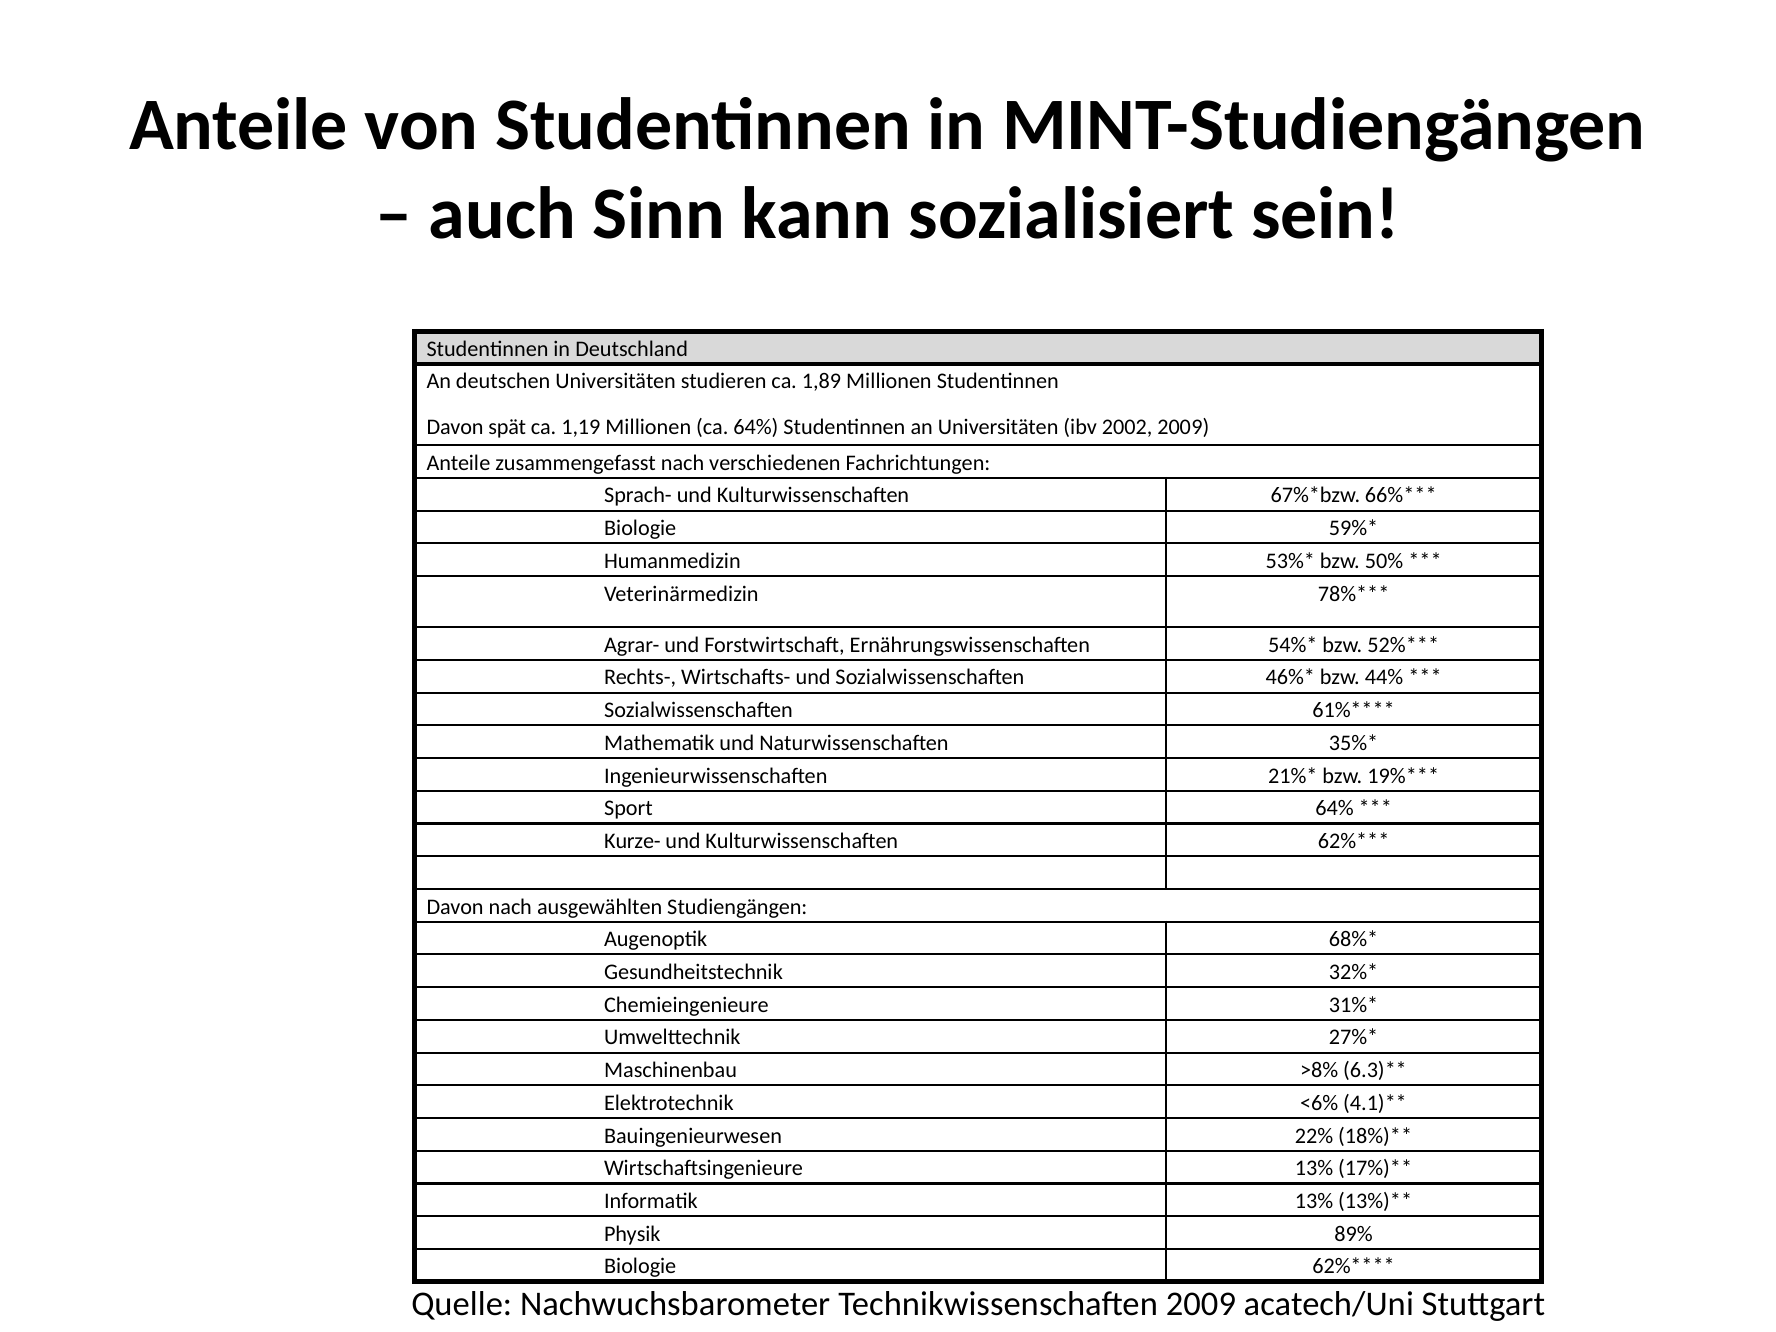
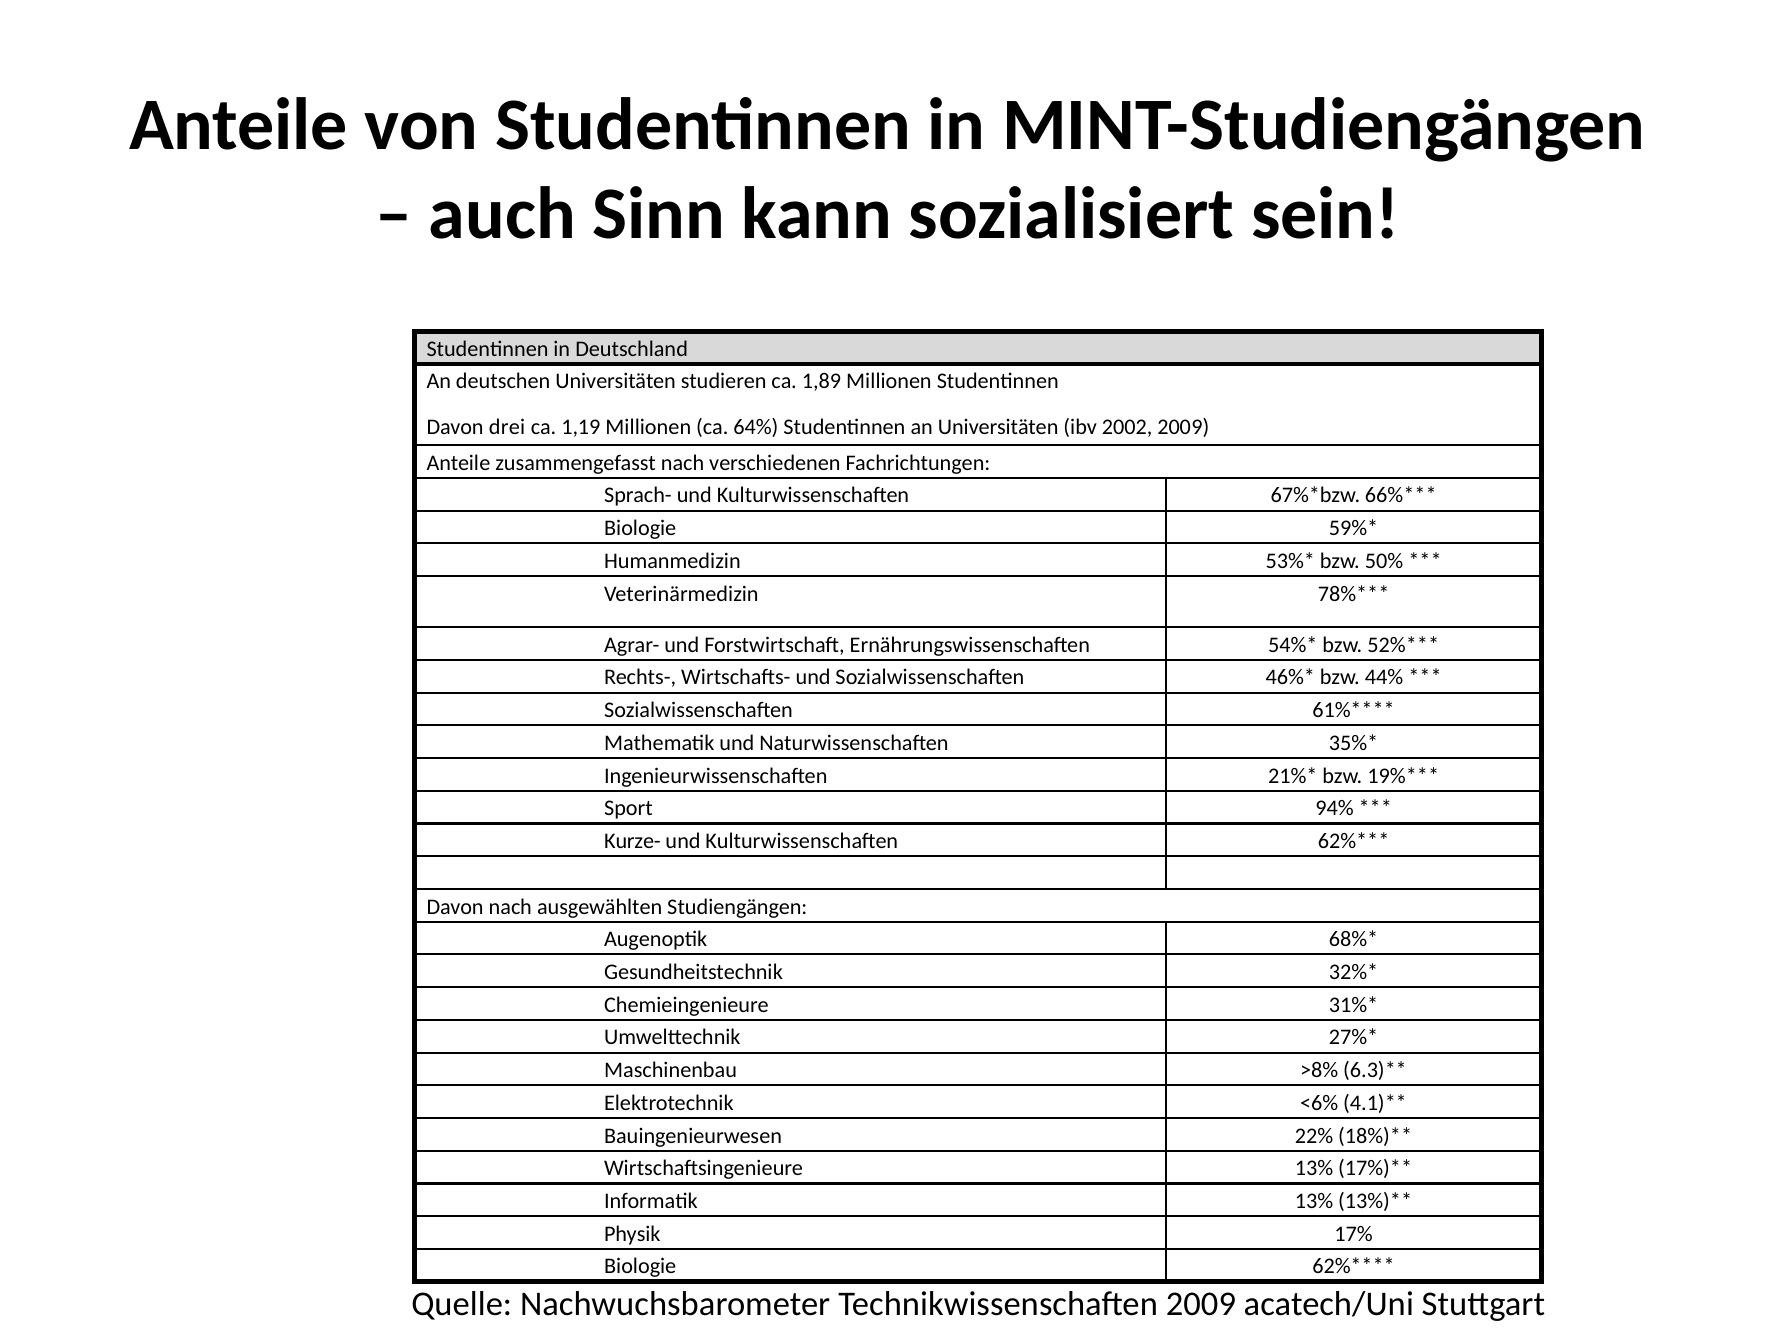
spät: spät -> drei (507, 427)
Sport 64%: 64% -> 94% (1335, 809)
89%: 89% -> 17% (1354, 1234)
